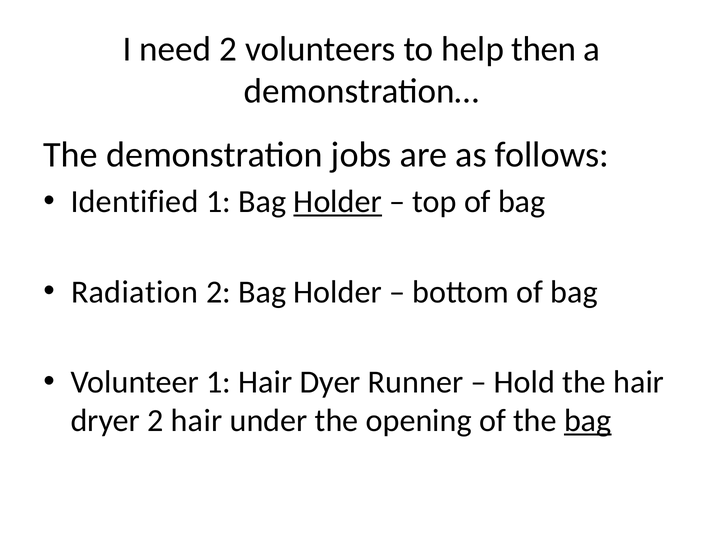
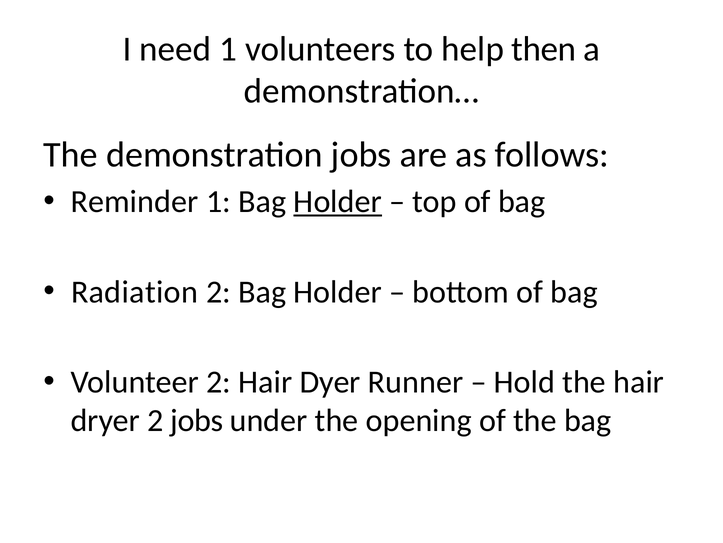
need 2: 2 -> 1 (228, 49)
Identified: Identified -> Reminder (135, 202)
Volunteer 1: 1 -> 2 (219, 382)
2 hair: hair -> jobs (197, 420)
bag underline: present -> none (588, 420)
